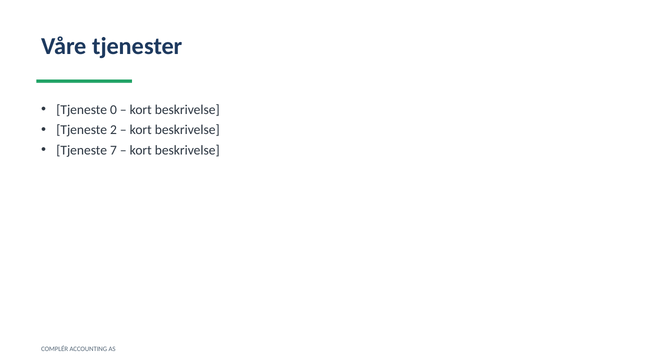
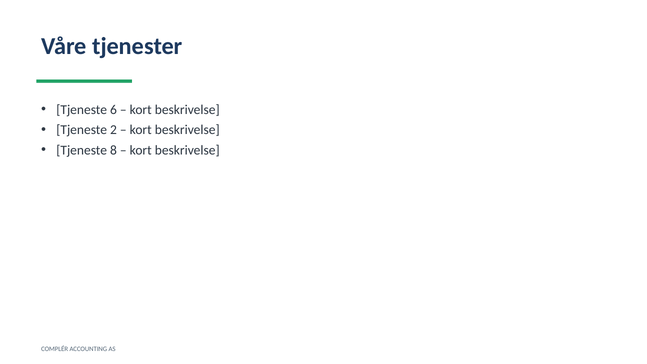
0: 0 -> 6 (113, 110)
7: 7 -> 8 (113, 150)
